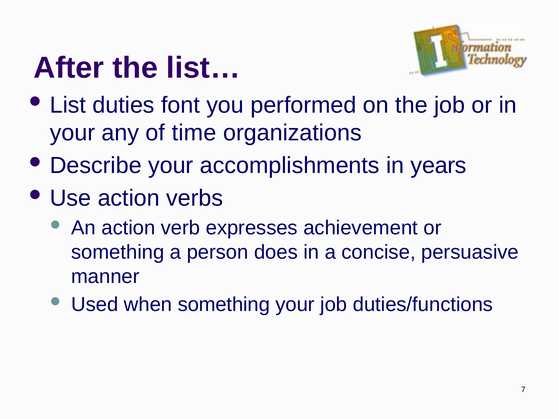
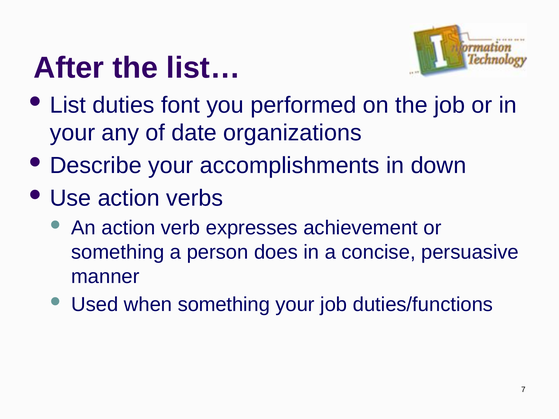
time: time -> date (194, 133)
years: years -> down (439, 166)
